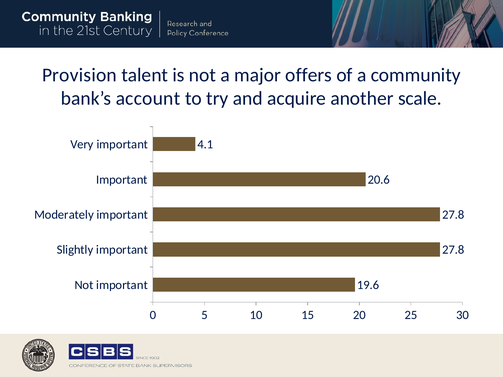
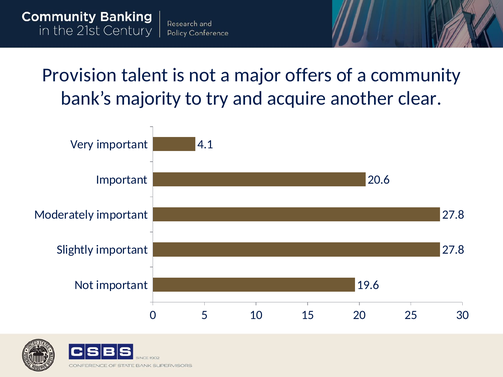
account: account -> majority (148, 99)
scale: scale -> clear (420, 99)
